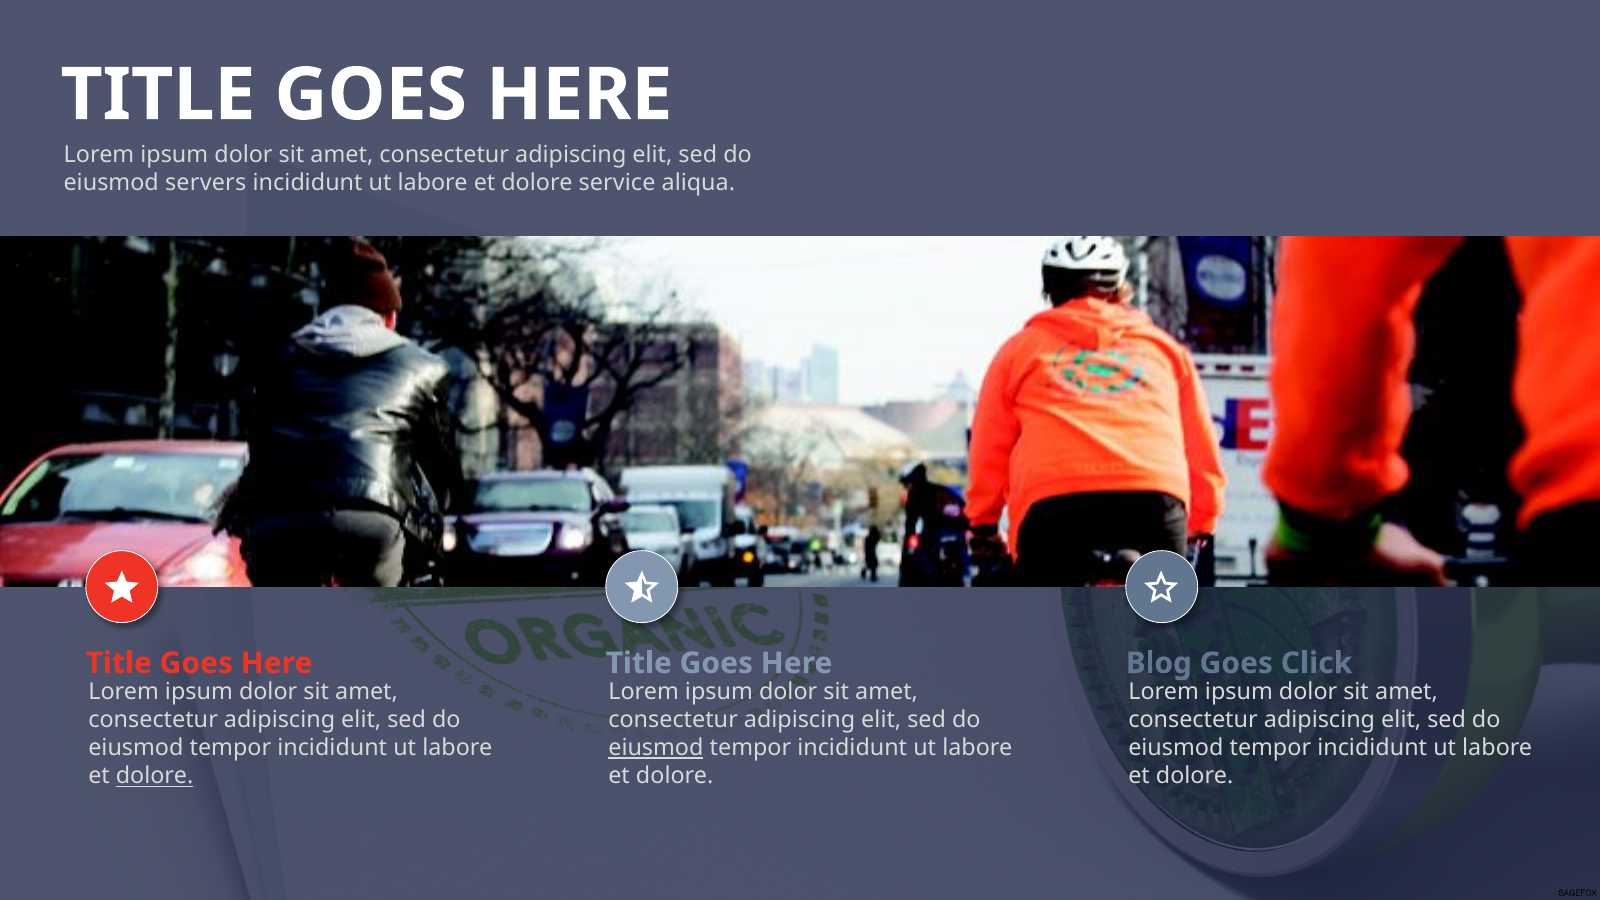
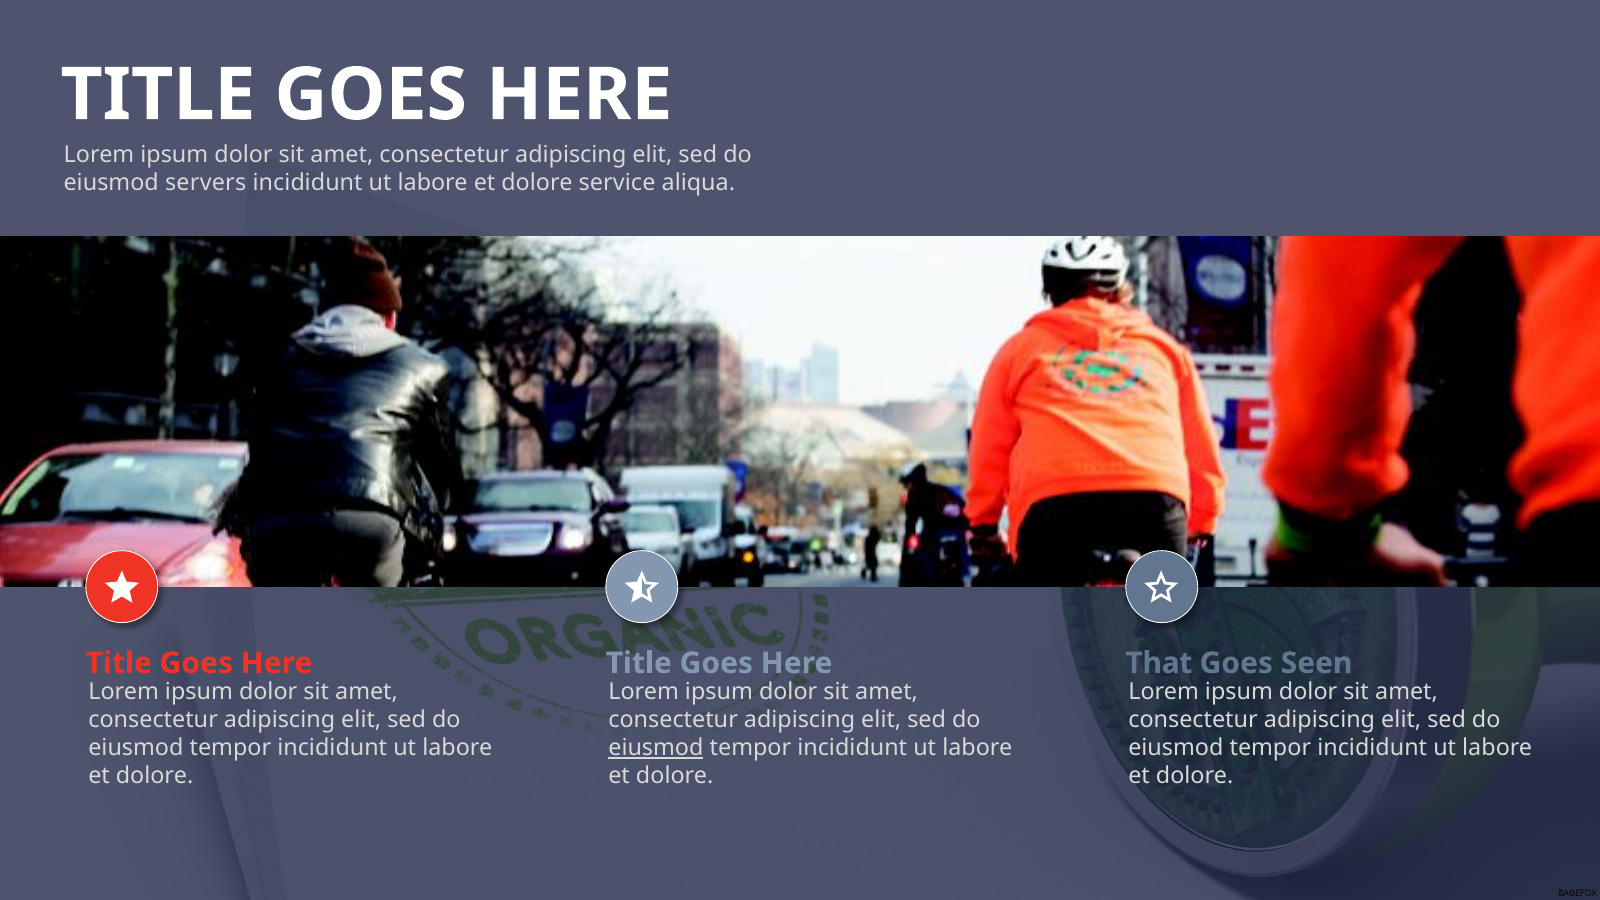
Blog: Blog -> That (1159, 663)
Click: Click -> Seen (1317, 663)
dolore underline: present -> none (155, 776)
